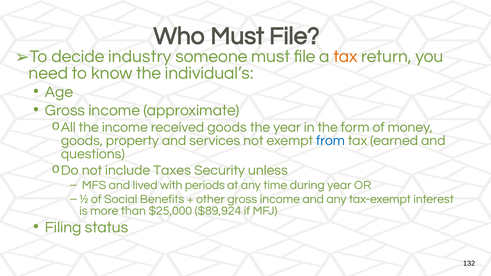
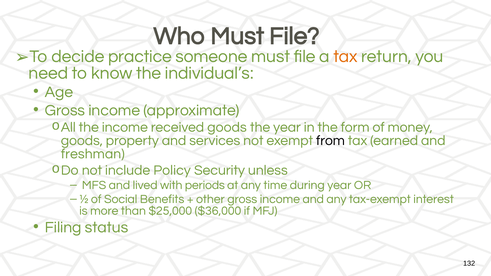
industry: industry -> practice (140, 56)
from colour: blue -> black (330, 141)
questions: questions -> freshman (93, 154)
Taxes: Taxes -> Policy (172, 170)
$89,924: $89,924 -> $36,000 (218, 211)
